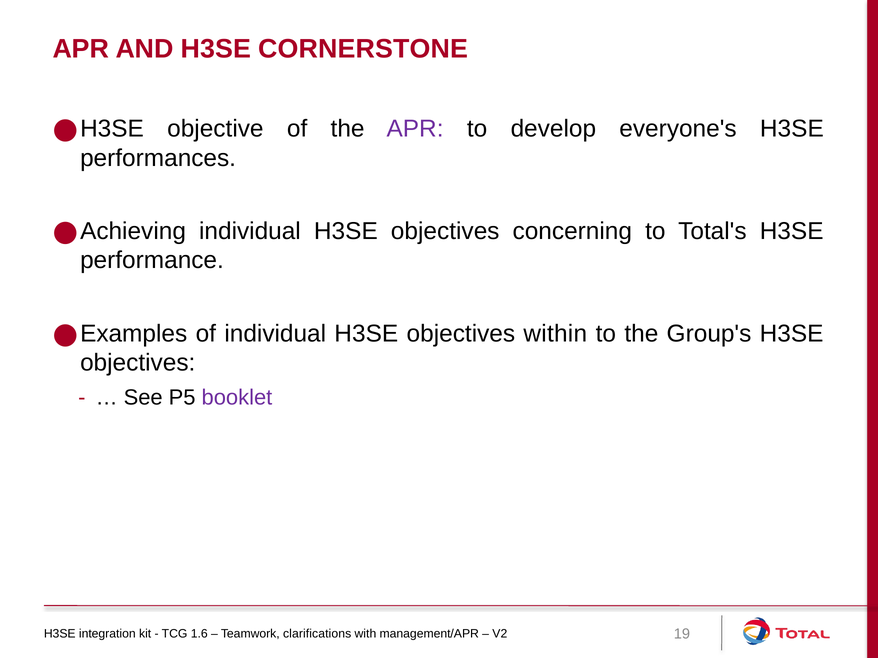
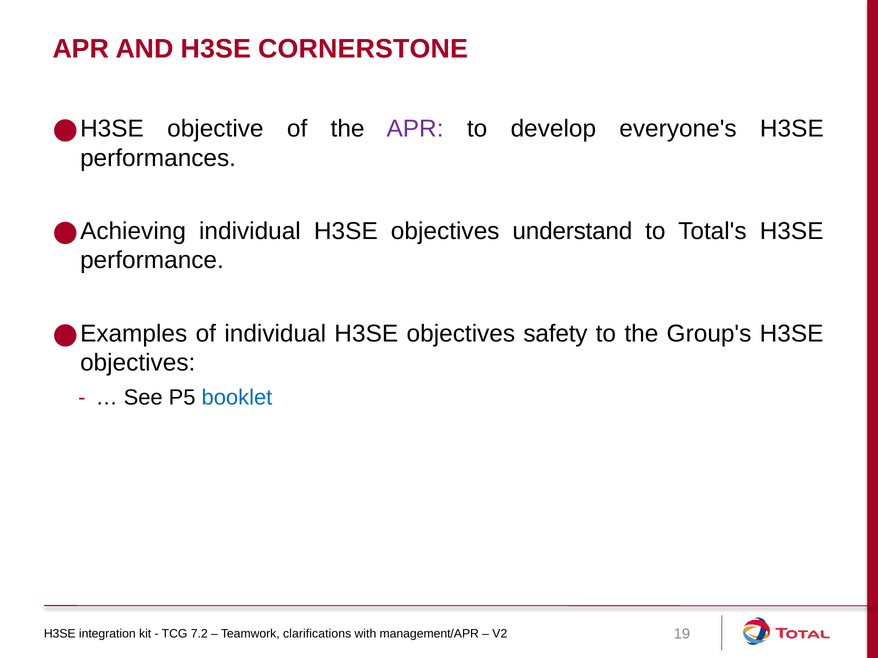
concerning: concerning -> understand (572, 231)
within: within -> safety (556, 334)
booklet colour: purple -> blue (237, 398)
1.6: 1.6 -> 7.2 (199, 634)
